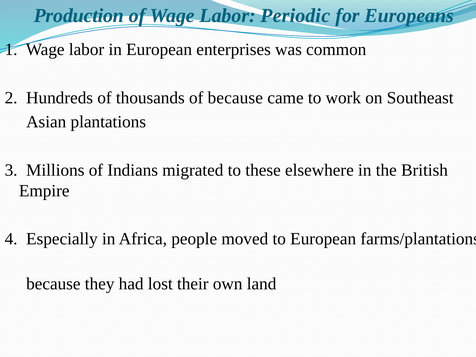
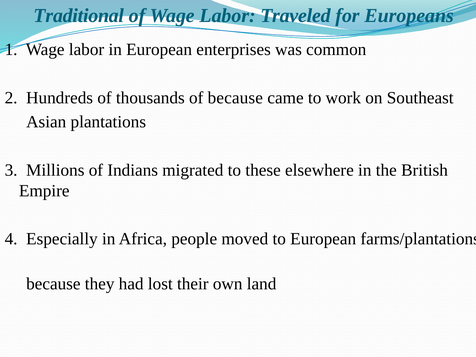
Production: Production -> Traditional (79, 15)
Periodic: Periodic -> Traveled (296, 15)
